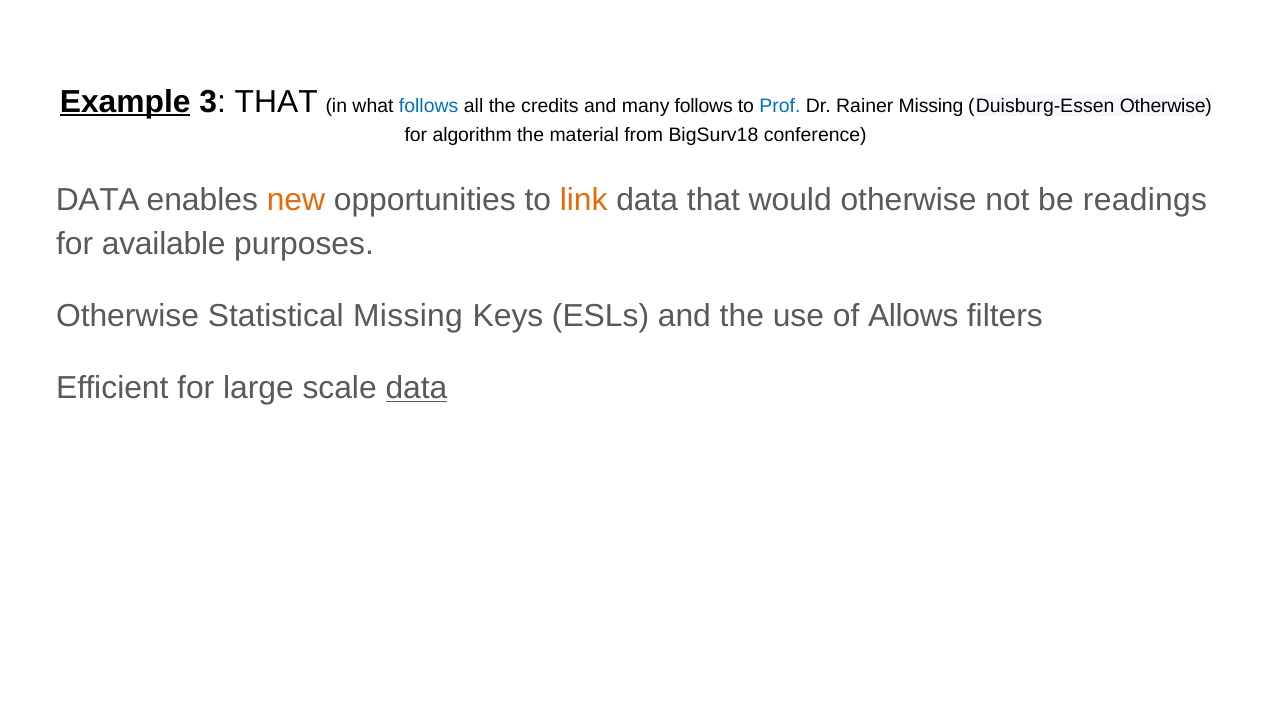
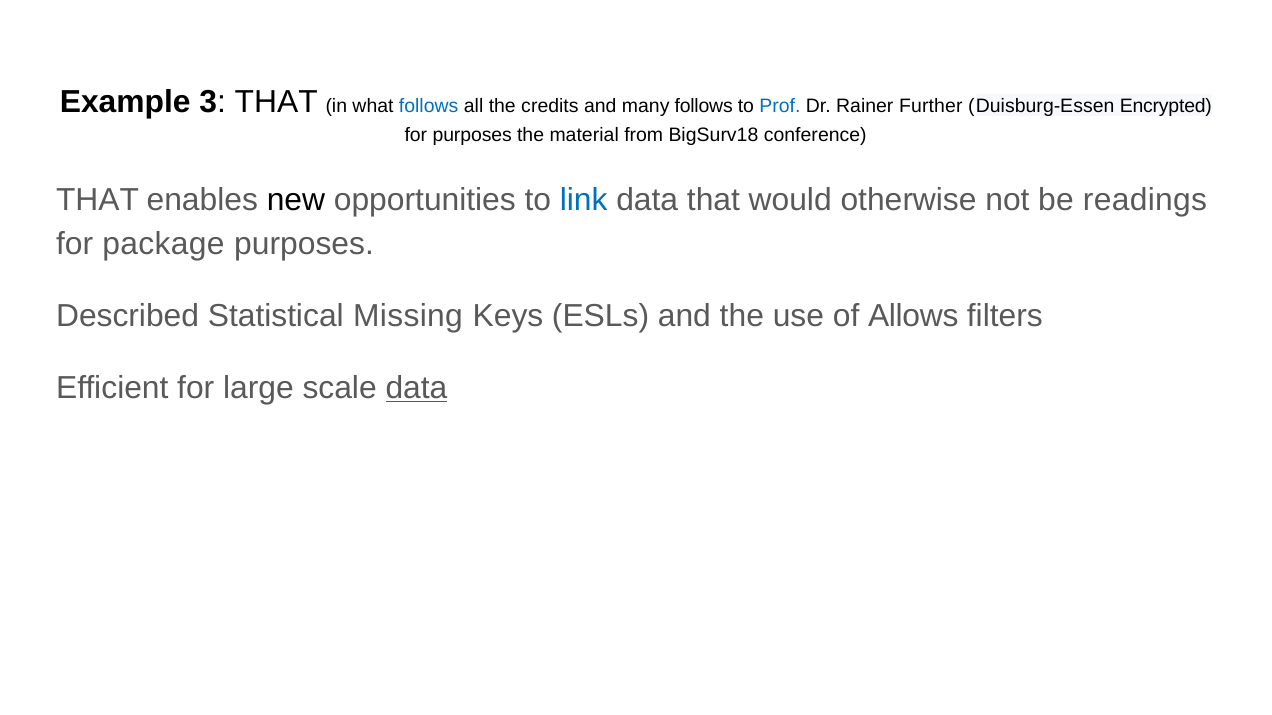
Example underline: present -> none (125, 102)
Rainer Missing: Missing -> Further (931, 106)
Duisburg-Essen Otherwise: Otherwise -> Encrypted (1166, 106)
for algorithm: algorithm -> purposes (472, 135)
DATA: DATA -> THAT (98, 200)
new colour: orange -> black (296, 200)
link colour: orange -> blue (584, 200)
available: available -> package (163, 244)
Otherwise: Otherwise -> Described (128, 316)
